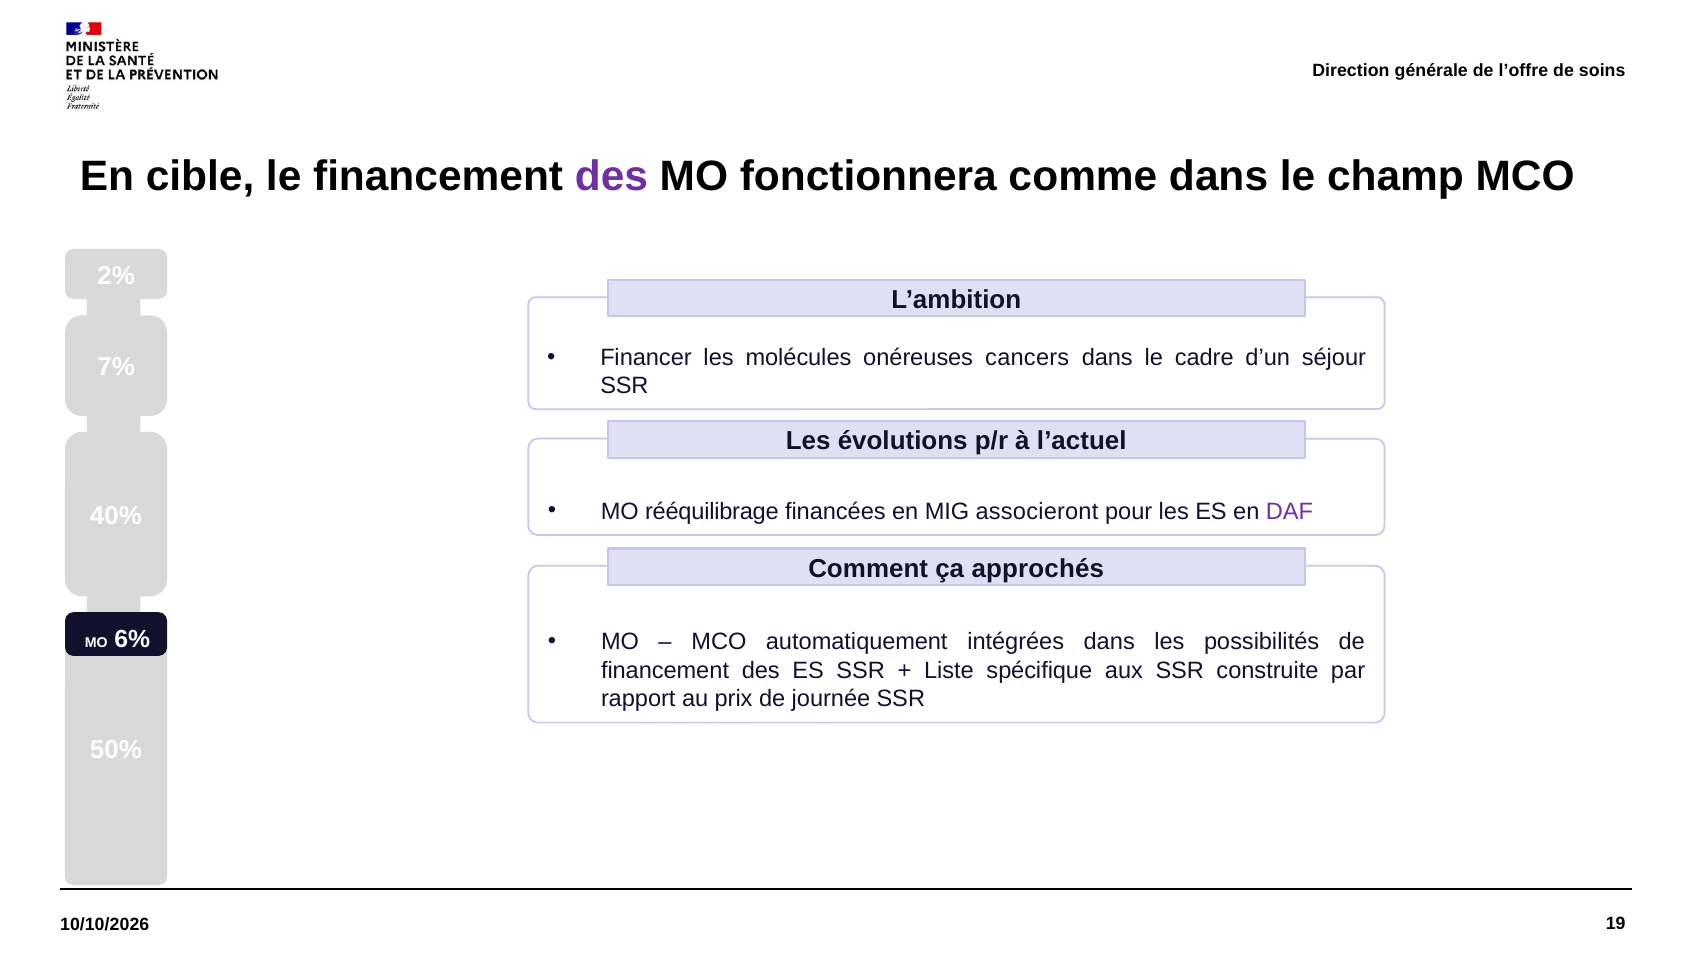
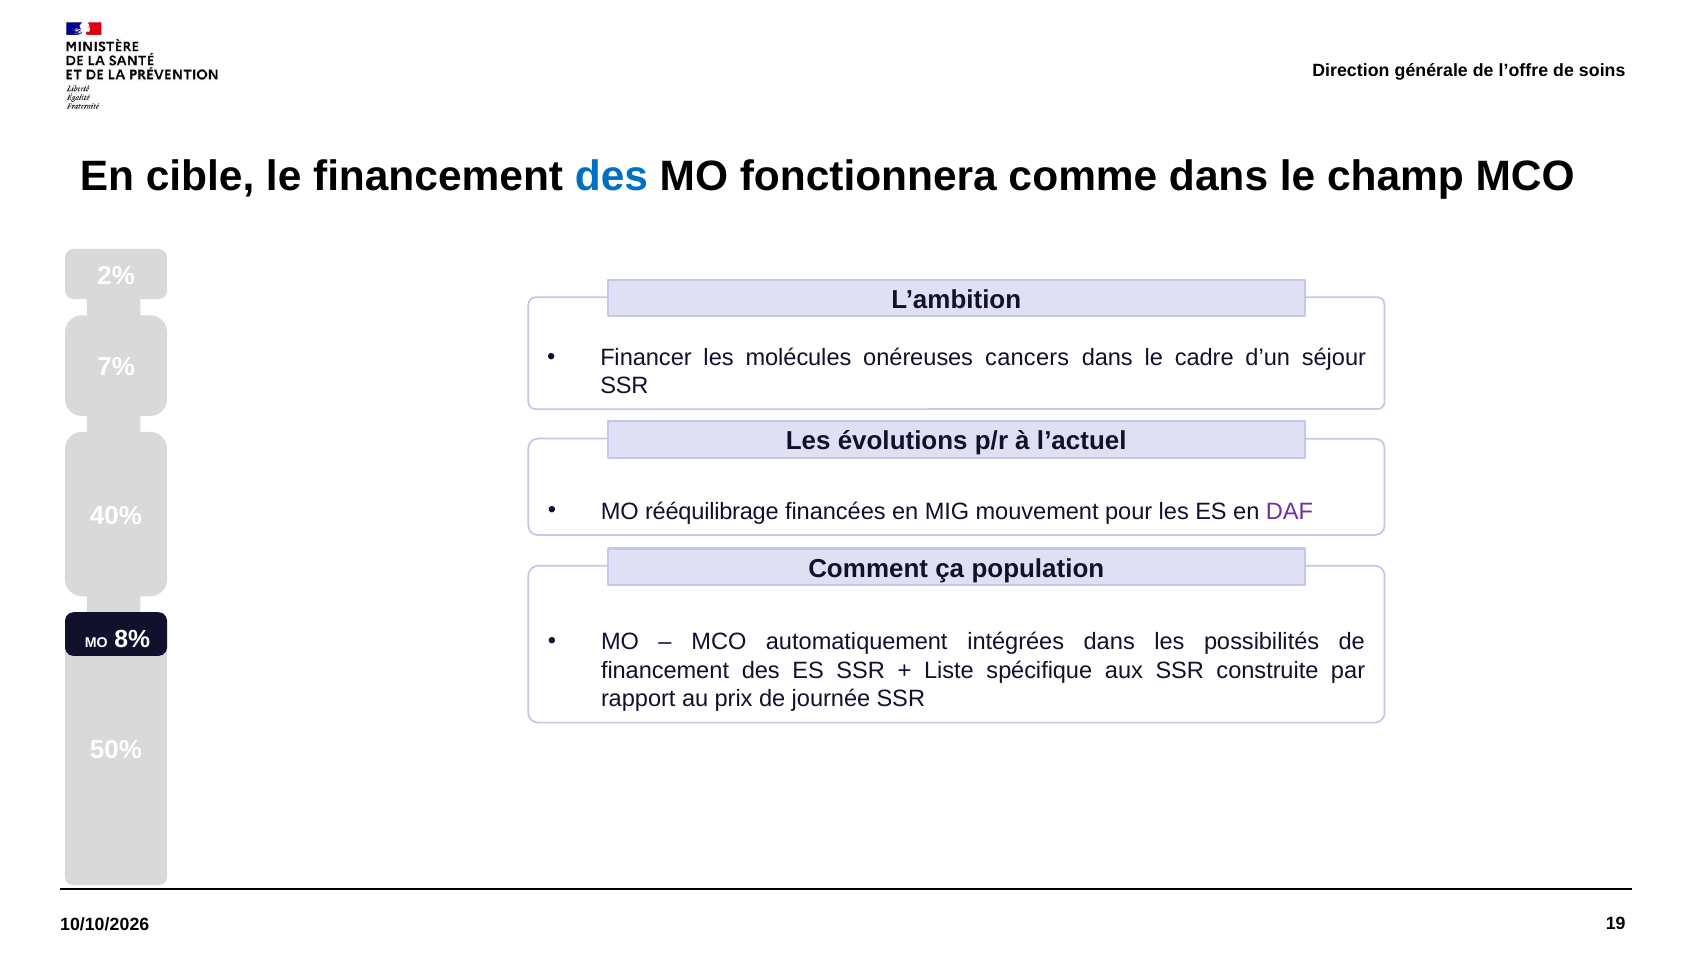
des colour: purple -> blue (611, 177)
associeront: associeront -> mouvement (1037, 511)
approchés: approchés -> population (1038, 568)
6%: 6% -> 8% (132, 639)
